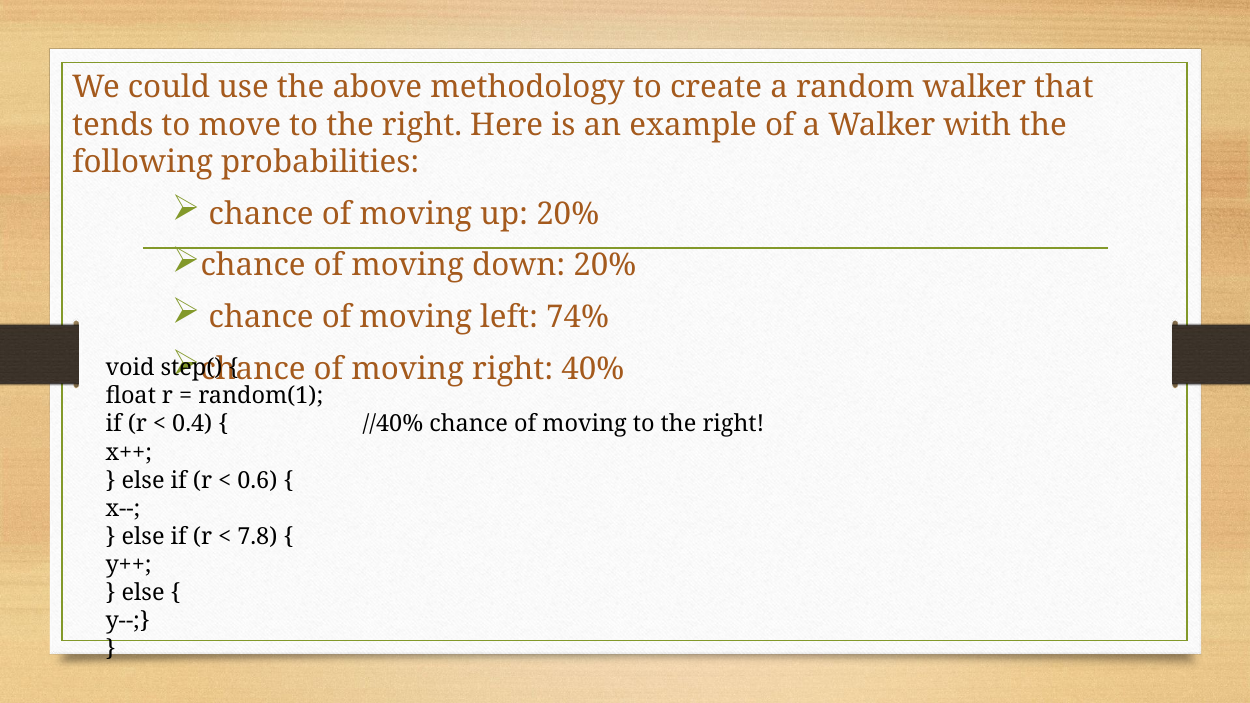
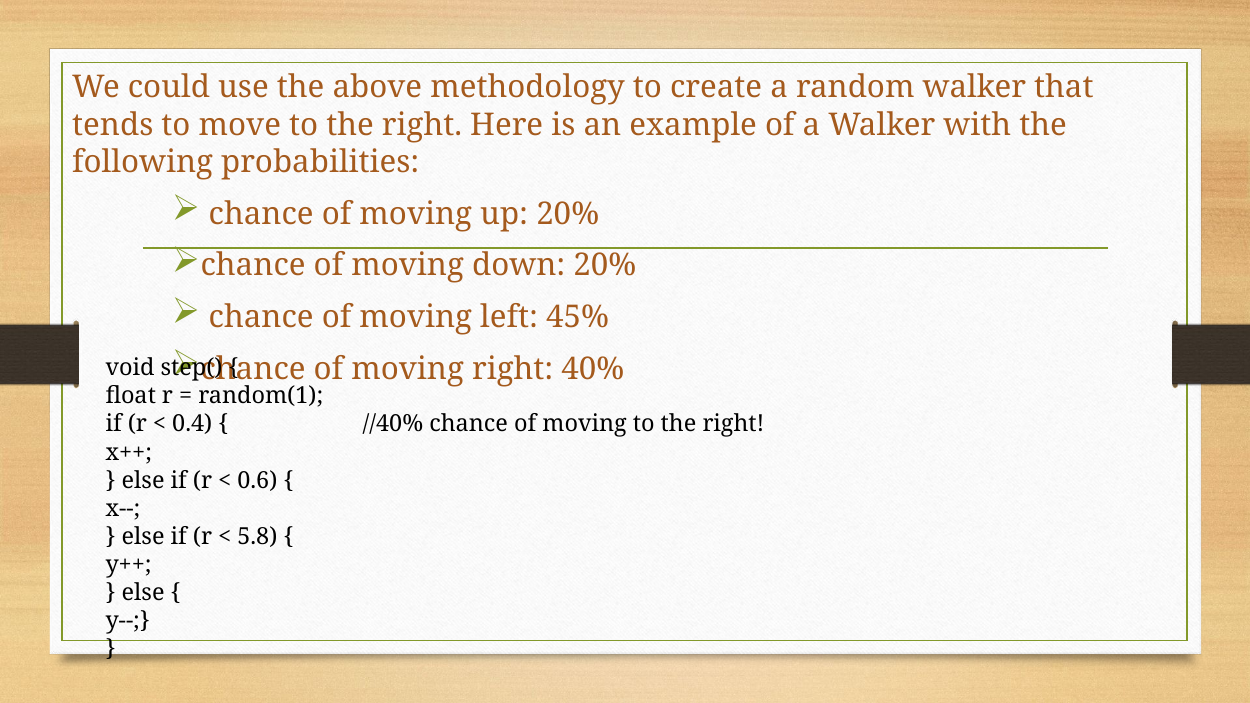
74%: 74% -> 45% (578, 317)
7.8: 7.8 -> 5.8 (257, 537)
